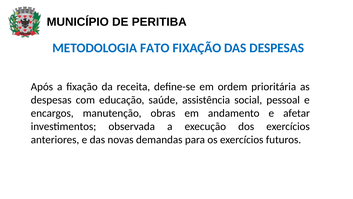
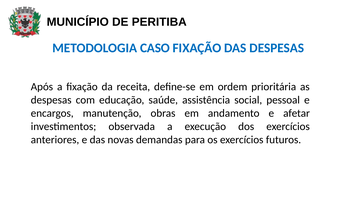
FATO: FATO -> CASO (155, 48)
